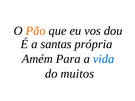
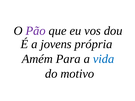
Pão colour: orange -> purple (36, 31)
santas: santas -> jovens (56, 44)
muitos: muitos -> motivo (77, 74)
